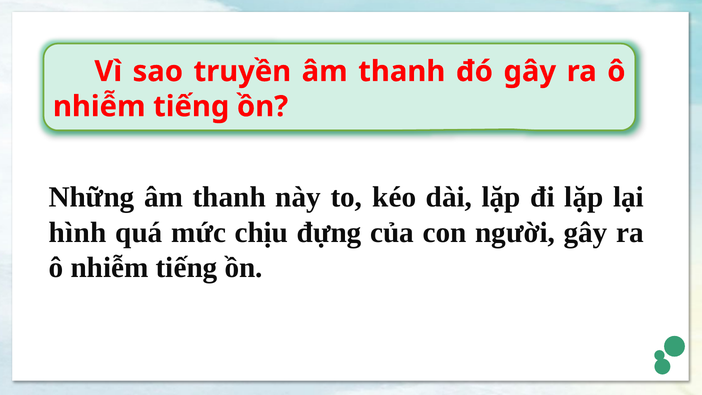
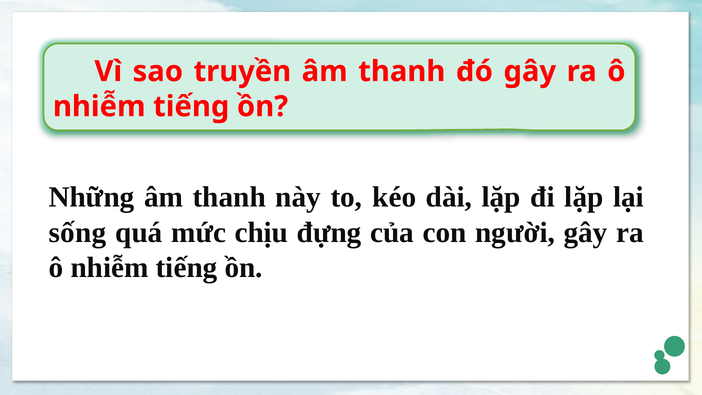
hình: hình -> sống (78, 232)
